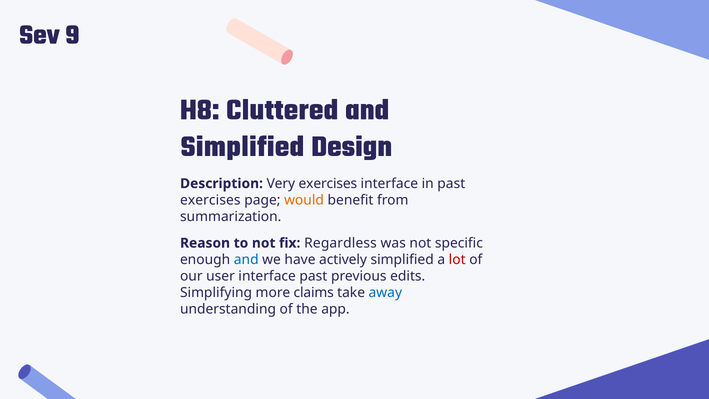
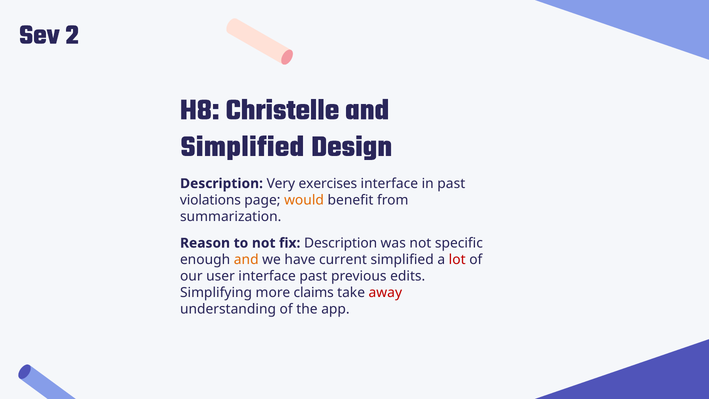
9: 9 -> 2 (72, 34)
Cluttered: Cluttered -> Christelle (282, 109)
exercises: exercises -> violations (210, 200)
fix Regardless: Regardless -> Description (341, 243)
and colour: blue -> orange (246, 260)
actively: actively -> current (343, 260)
away colour: blue -> red (385, 293)
